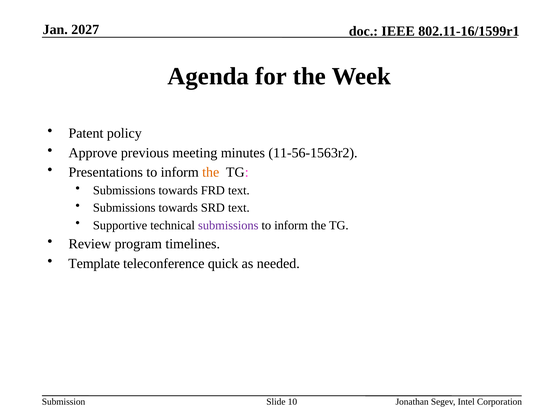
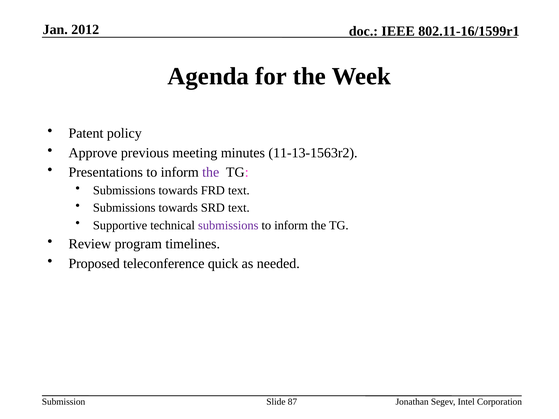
2027: 2027 -> 2012 (85, 30)
11-56-1563r2: 11-56-1563r2 -> 11-13-1563r2 (313, 153)
the colour: orange -> purple (211, 172)
Template: Template -> Proposed (94, 264)
10: 10 -> 87 (292, 402)
